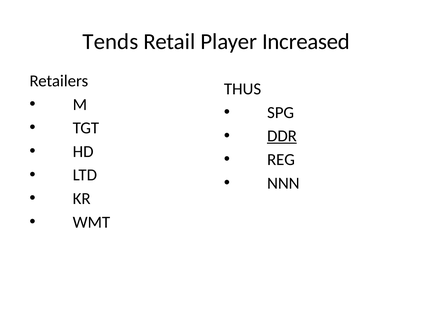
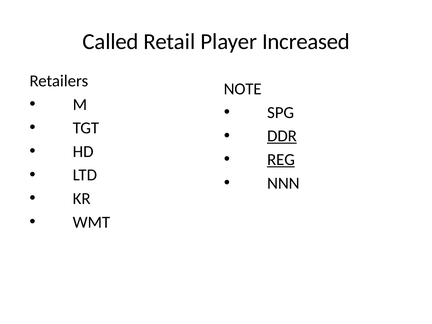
Tends: Tends -> Called (111, 42)
THUS: THUS -> NOTE (243, 89)
REG underline: none -> present (281, 160)
